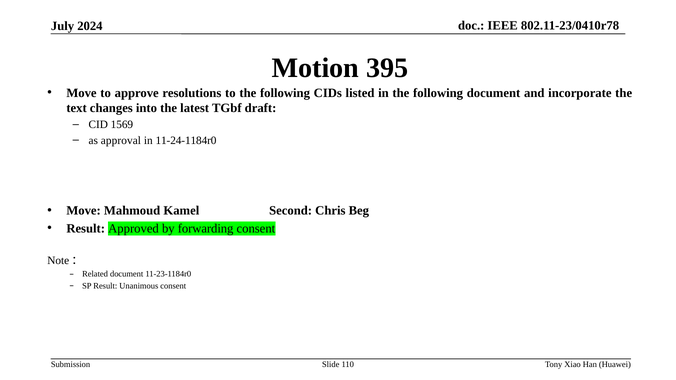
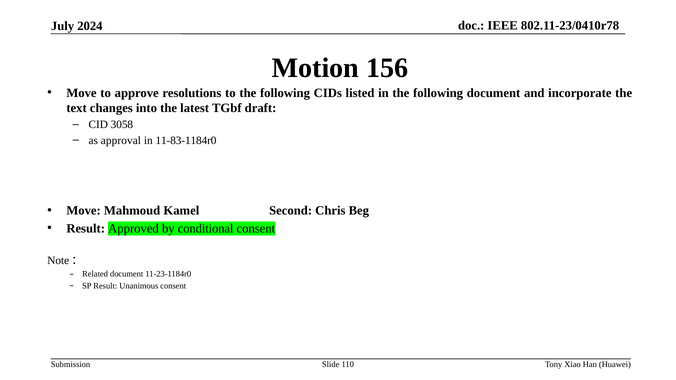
395: 395 -> 156 (387, 68)
1569: 1569 -> 3058 (122, 125)
11-24-1184r0: 11-24-1184r0 -> 11-83-1184r0 (186, 140)
forwarding: forwarding -> conditional (206, 228)
